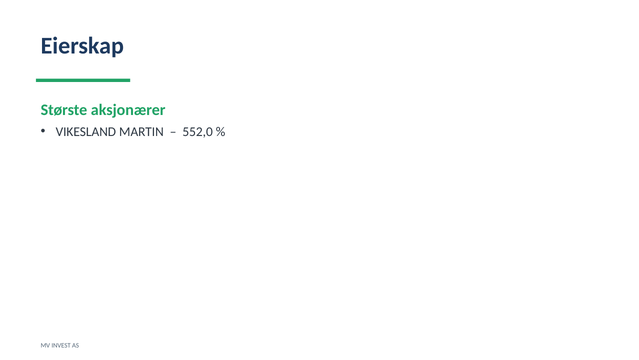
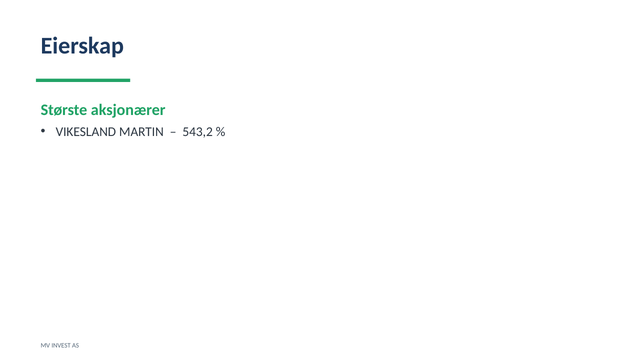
552,0: 552,0 -> 543,2 (198, 131)
